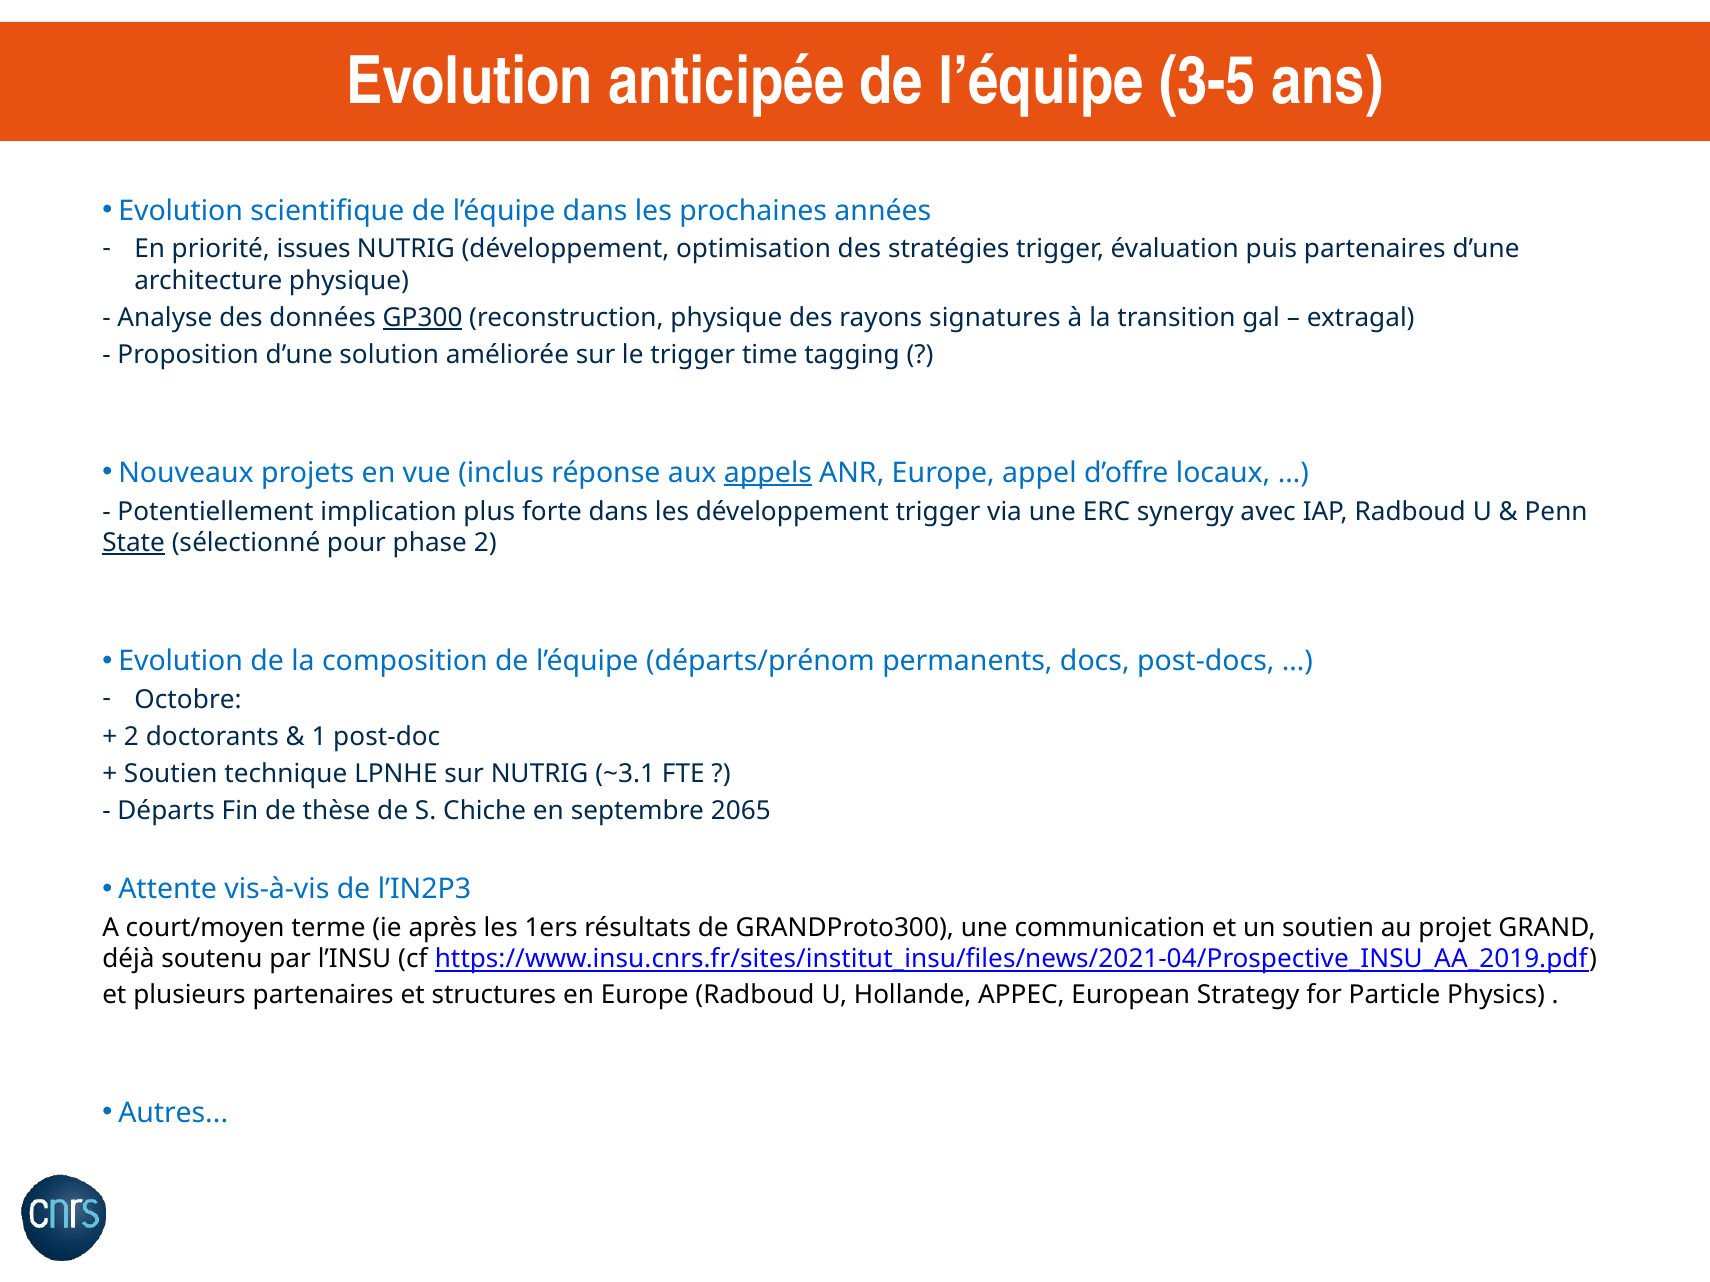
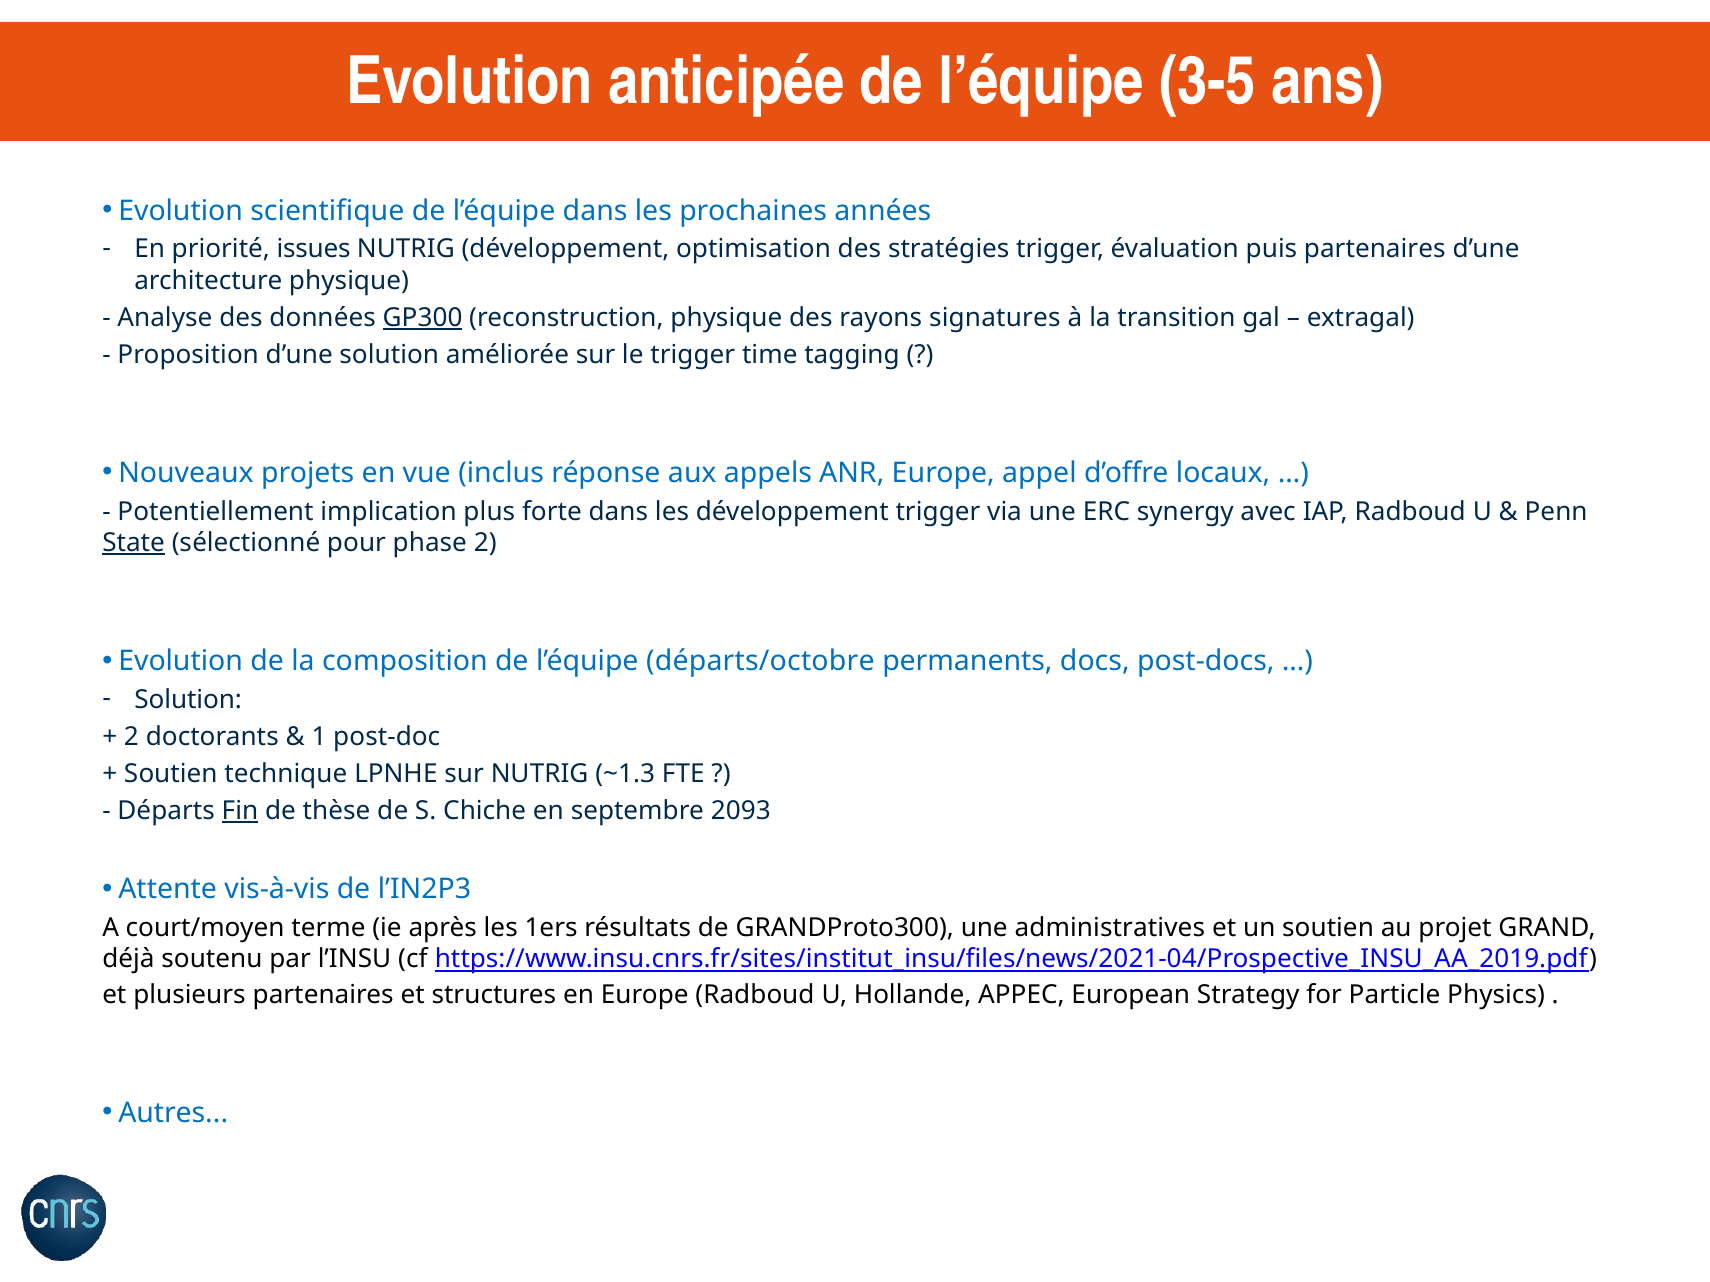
appels underline: present -> none (768, 473)
départs/prénom: départs/prénom -> départs/octobre (760, 661)
Octobre: Octobre -> Solution (188, 700)
~3.1: ~3.1 -> ~1.3 (625, 774)
Fin underline: none -> present (240, 811)
2065: 2065 -> 2093 (741, 811)
communication: communication -> administratives (1110, 928)
